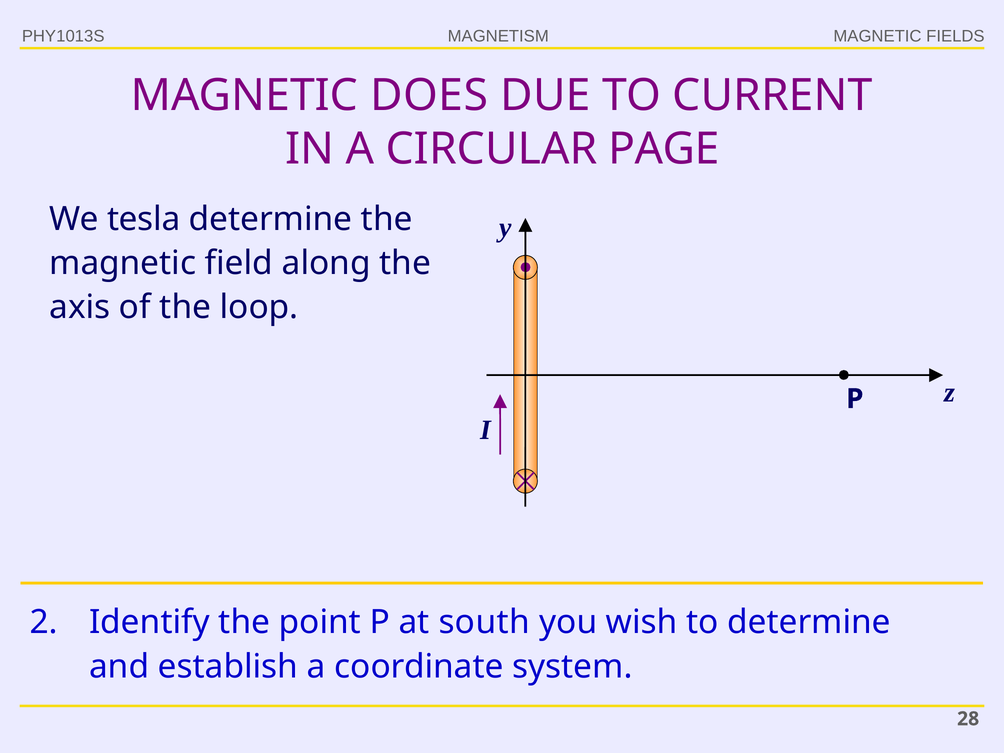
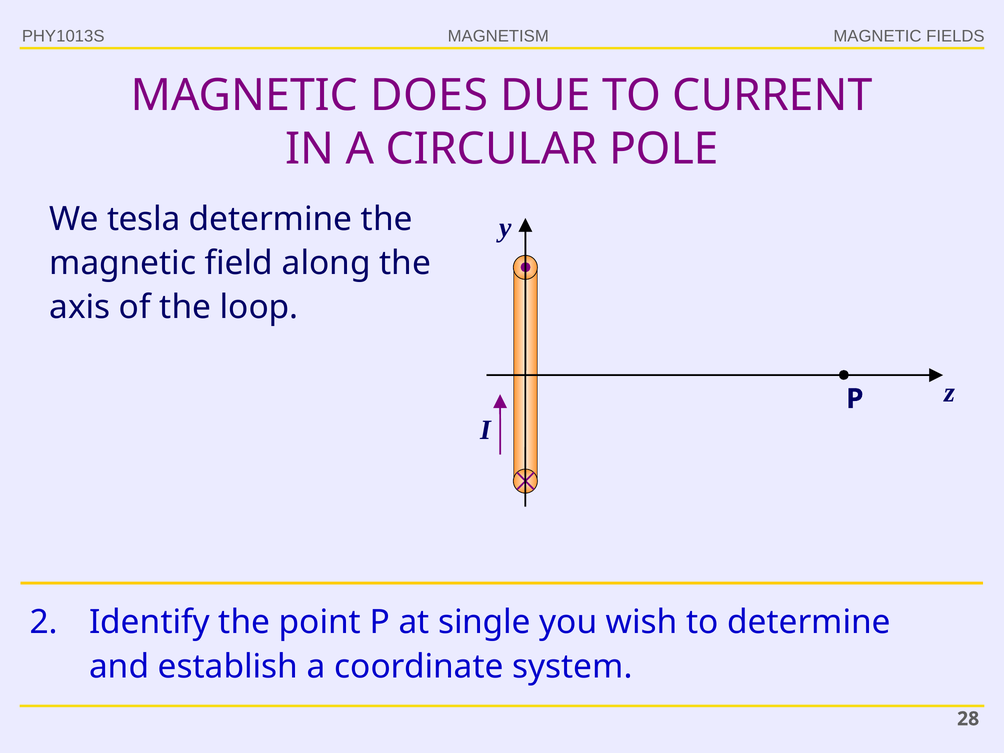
PAGE: PAGE -> POLE (664, 149)
south: south -> single (484, 622)
